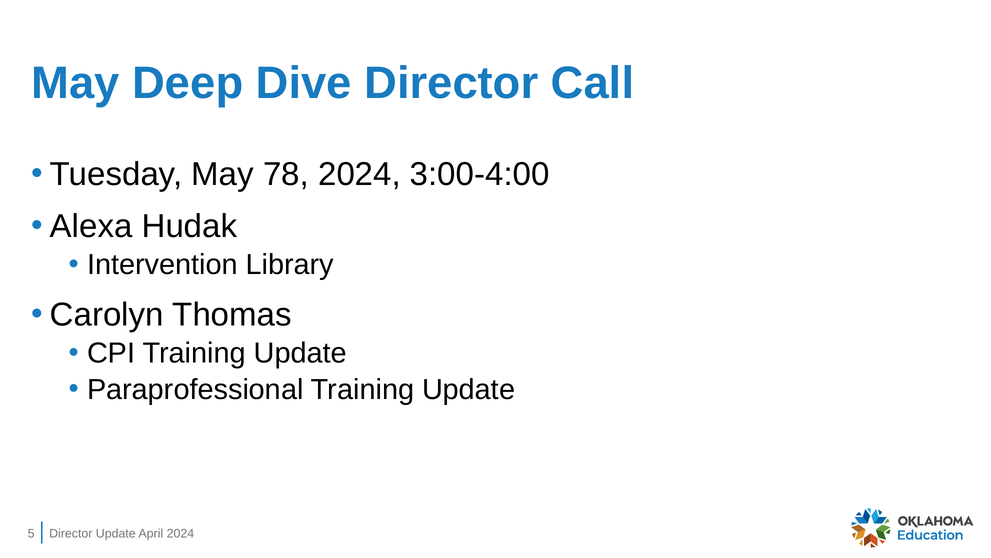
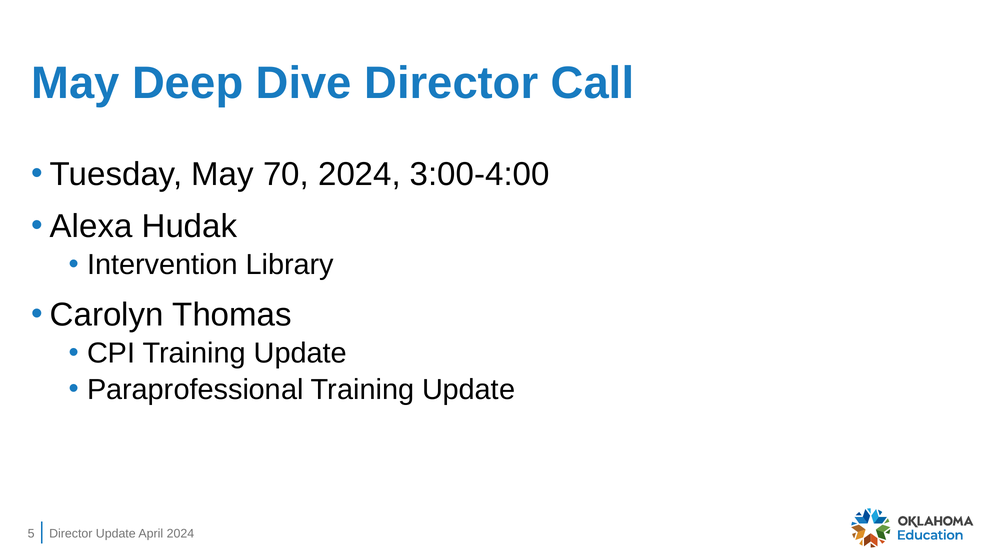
78: 78 -> 70 (286, 174)
